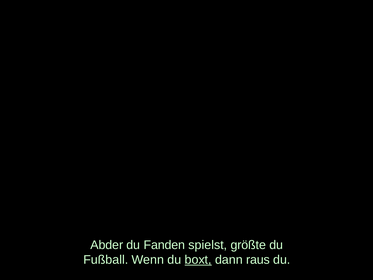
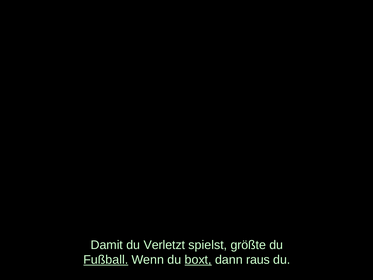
Abder: Abder -> Damit (107, 245)
Fanden: Fanden -> Verletzt (164, 245)
Fußball underline: none -> present (106, 260)
